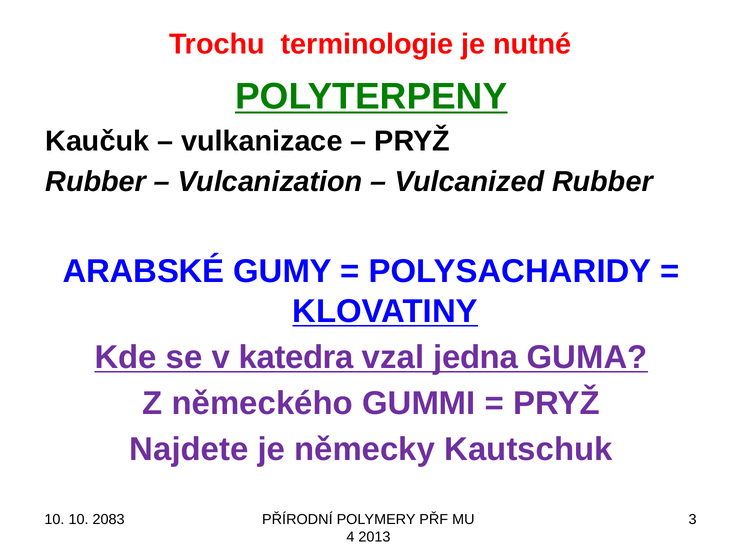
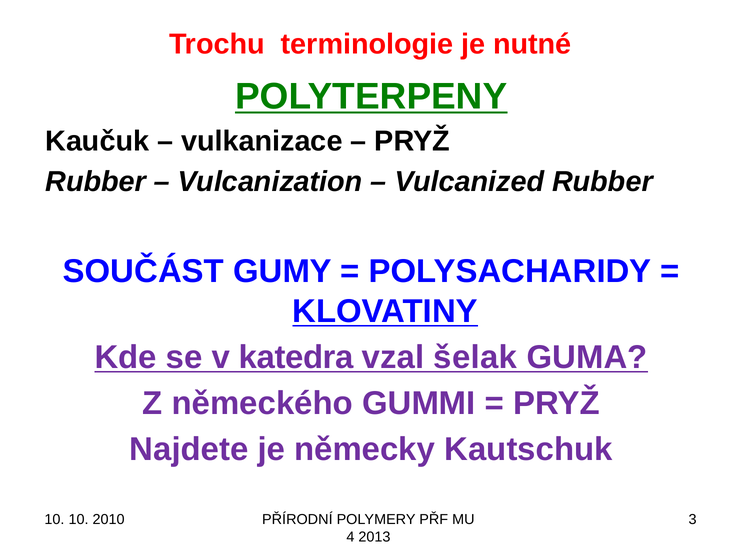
ARABSKÉ: ARABSKÉ -> SOUČÁST (143, 271)
jedna: jedna -> šelak (475, 357)
2083: 2083 -> 2010 (109, 519)
